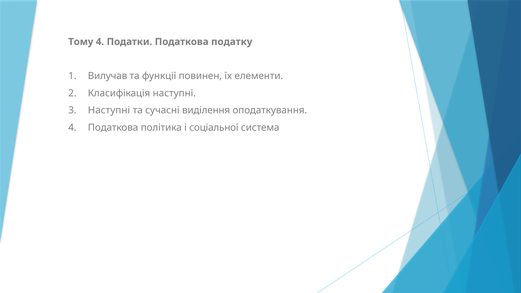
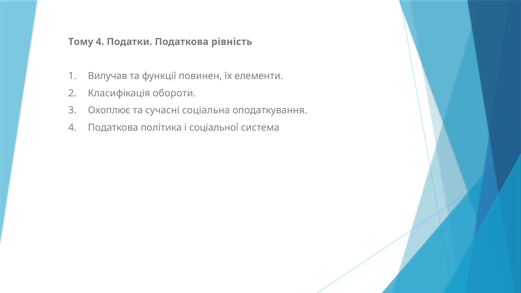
податку: податку -> рівність (232, 42)
Класифікація наступні: наступні -> обороти (174, 93)
3 Наступні: Наступні -> Охоплює (109, 110)
виділення: виділення -> соціальна (206, 110)
